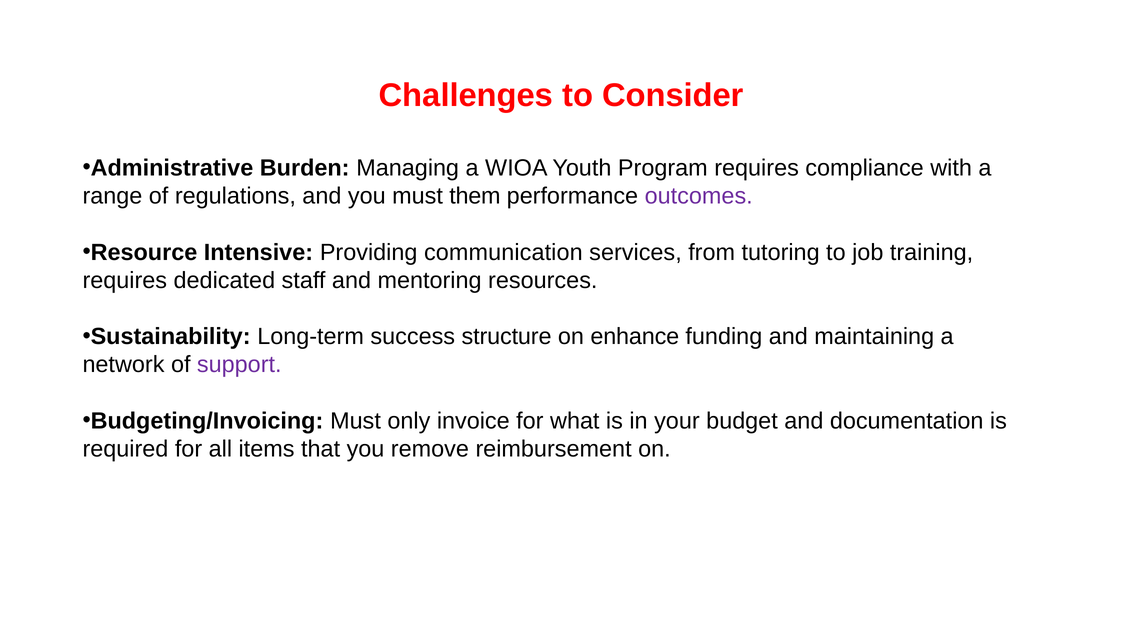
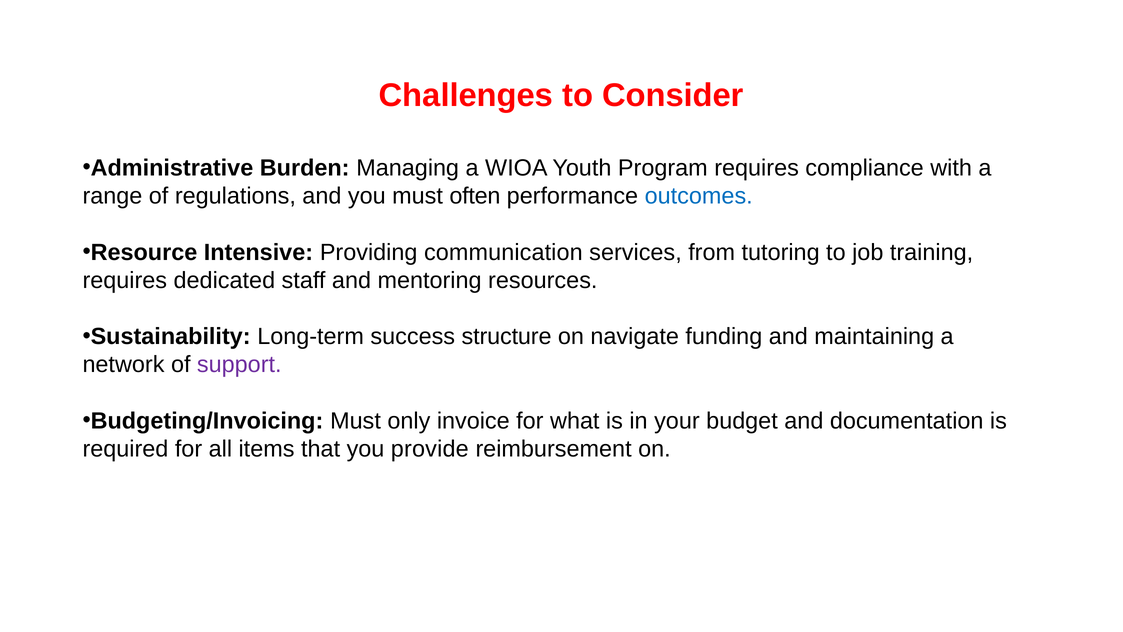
them: them -> often (475, 196)
outcomes colour: purple -> blue (699, 196)
enhance: enhance -> navigate (635, 336)
remove: remove -> provide (430, 449)
